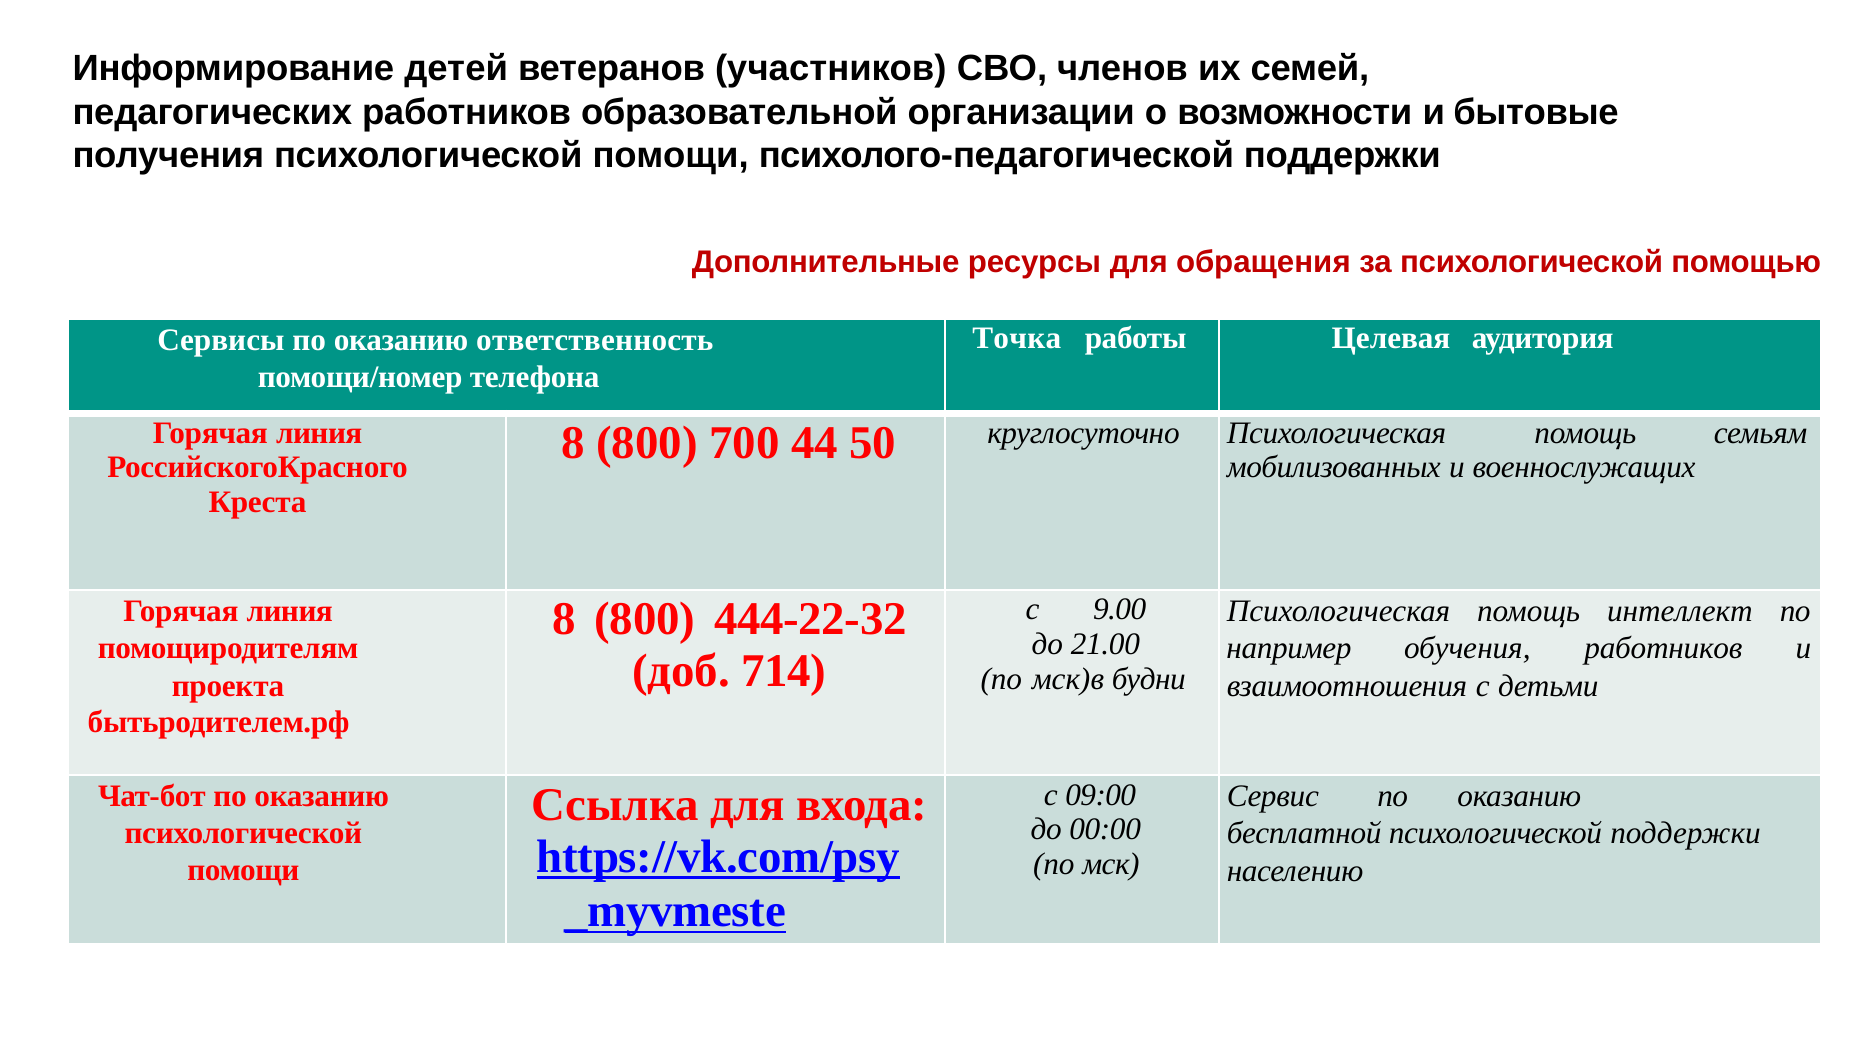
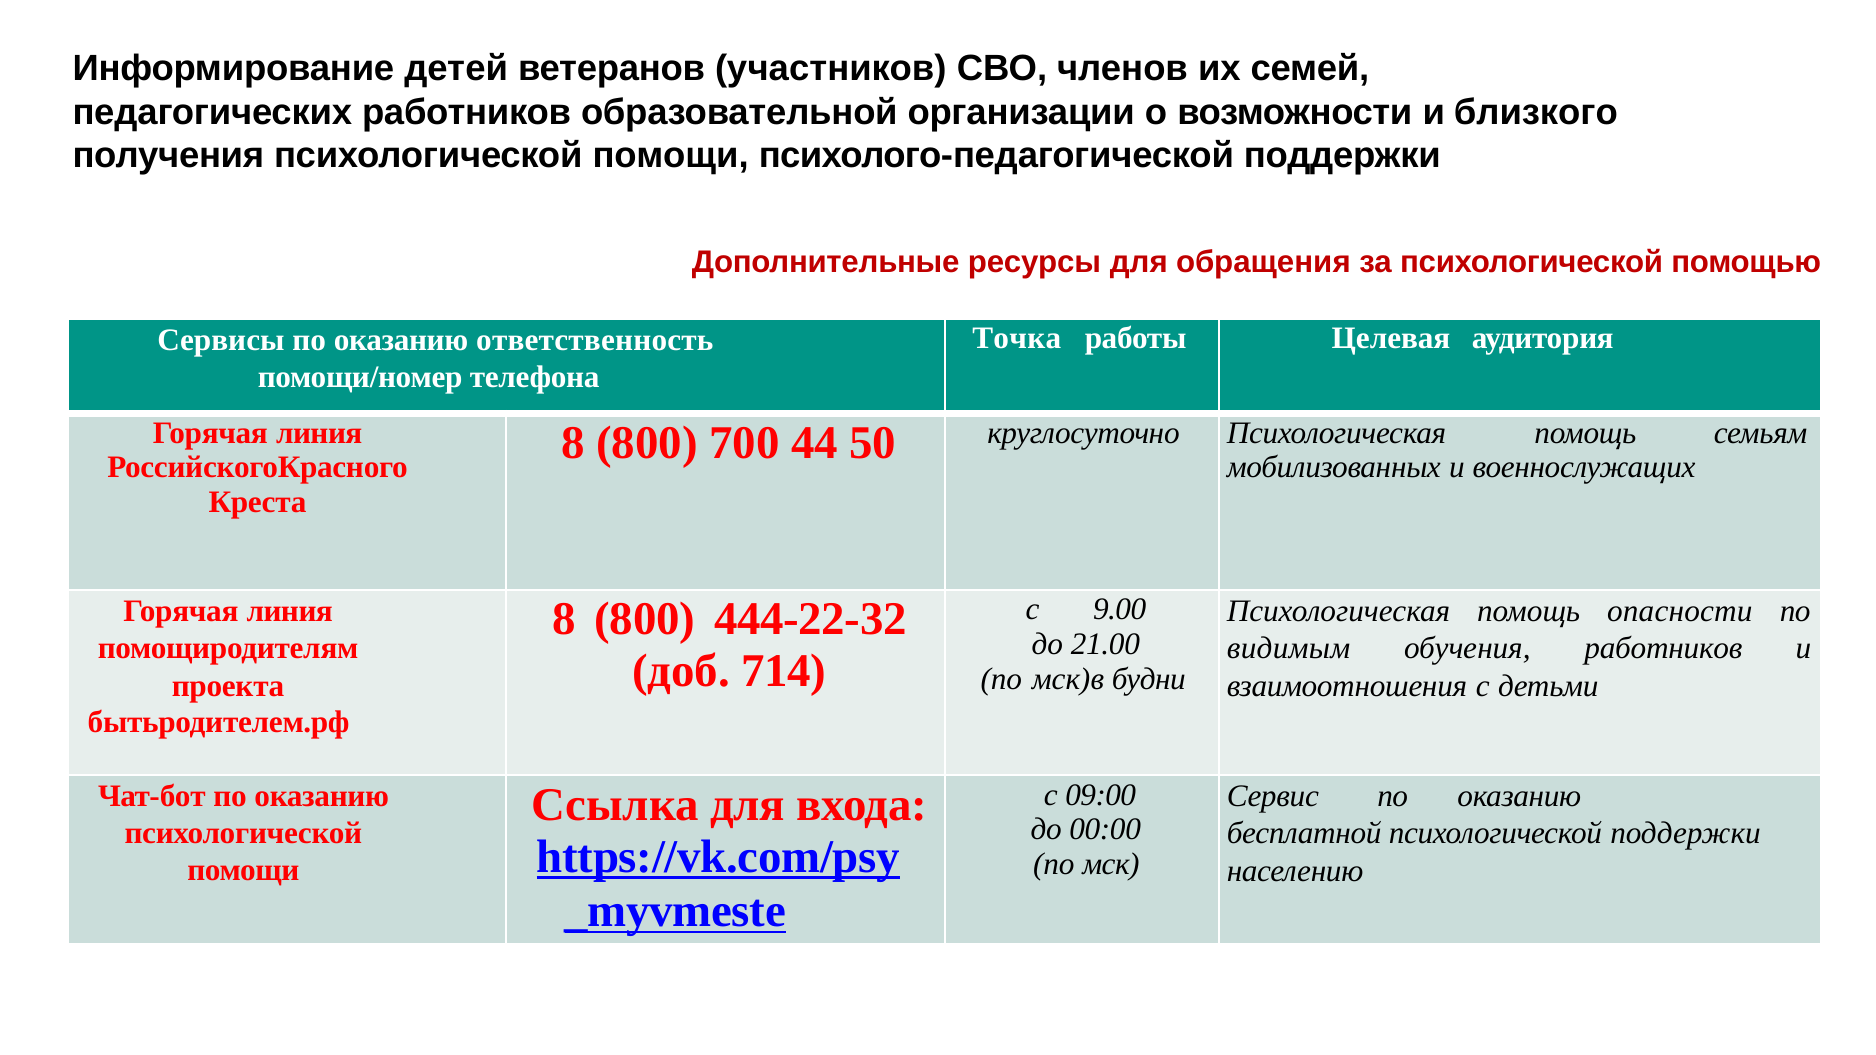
бытовые: бытовые -> близкого (1536, 112)
интеллект: интеллект -> опасности (1680, 611)
например: например -> видимым (1289, 648)
